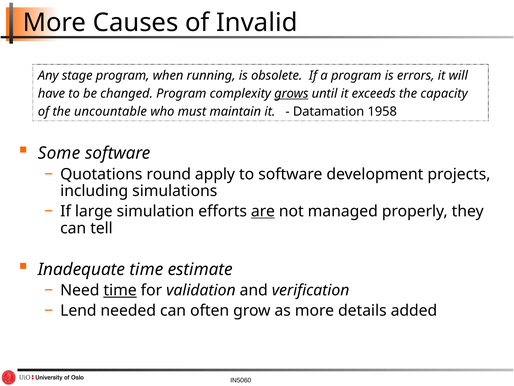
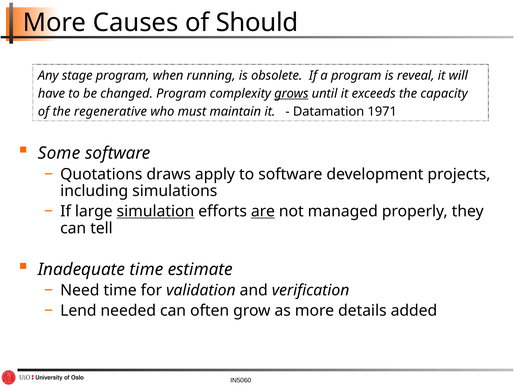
Invalid: Invalid -> Should (257, 23)
errors: errors -> reveal (416, 75)
uncountable: uncountable -> regenerative (110, 111)
1958: 1958 -> 1971 (382, 111)
round: round -> draws (169, 174)
simulation underline: none -> present (155, 211)
time underline: present -> none (120, 290)
